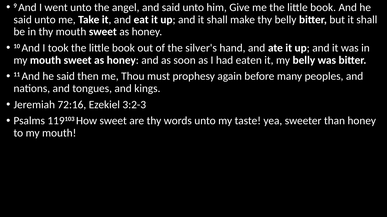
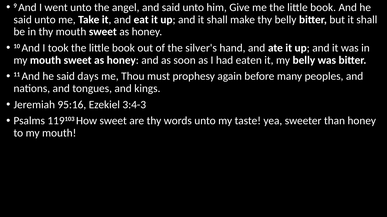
then: then -> days (88, 77)
72:16: 72:16 -> 95:16 (72, 105)
3:2-3: 3:2-3 -> 3:4-3 (134, 105)
